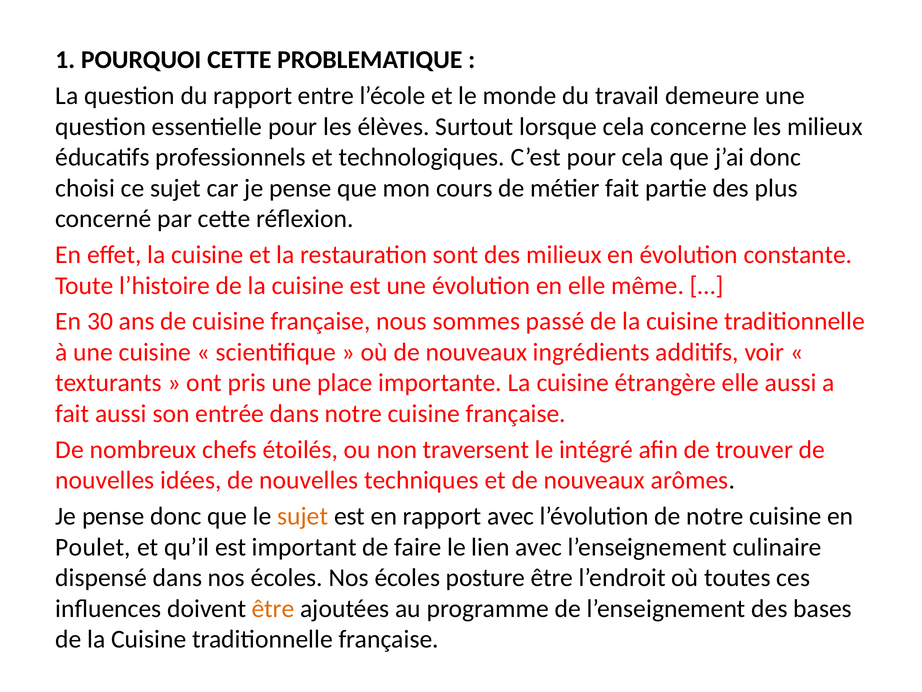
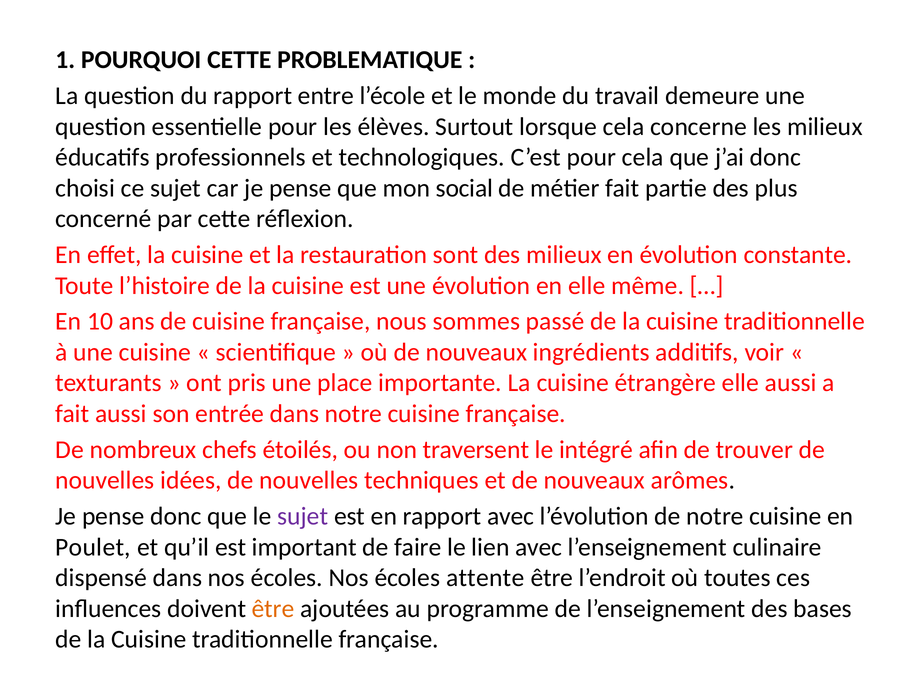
cours: cours -> social (464, 188)
30: 30 -> 10 (100, 321)
sujet colour: orange -> purple (303, 516)
posture: posture -> attente (485, 577)
